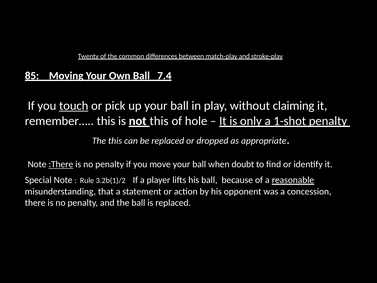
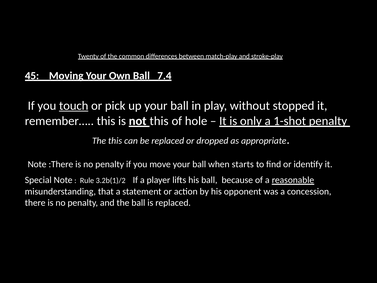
85: 85 -> 45 (32, 76)
claiming: claiming -> stopped (294, 106)
:There underline: present -> none (61, 164)
doubt: doubt -> starts (243, 164)
